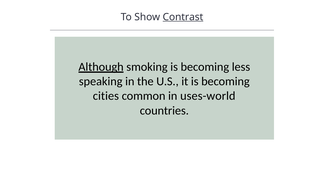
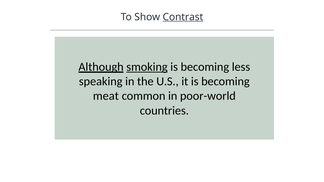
smoking underline: none -> present (147, 67)
cities: cities -> meat (106, 96)
uses-world: uses-world -> poor-world (208, 96)
